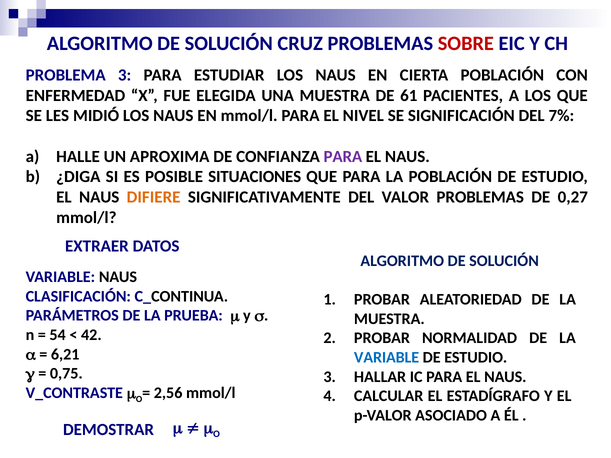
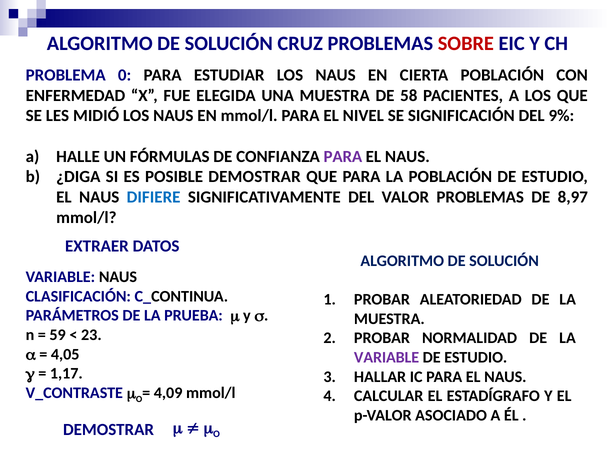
PROBLEMA 3: 3 -> 0 (125, 75)
61: 61 -> 58 (409, 95)
7%: 7% -> 9% (561, 116)
APROXIMA: APROXIMA -> FÓRMULAS (170, 157)
POSIBLE SITUACIONES: SITUACIONES -> DEMOSTRAR (255, 177)
DIFIERE colour: orange -> blue (154, 197)
0,27: 0,27 -> 8,97 (573, 197)
54: 54 -> 59 (58, 335)
42: 42 -> 23 (91, 335)
6,21: 6,21 -> 4,05 (65, 354)
VARIABLE colour: blue -> purple (387, 358)
0,75: 0,75 -> 1,17 (66, 374)
2,56: 2,56 -> 4,09 (168, 393)
